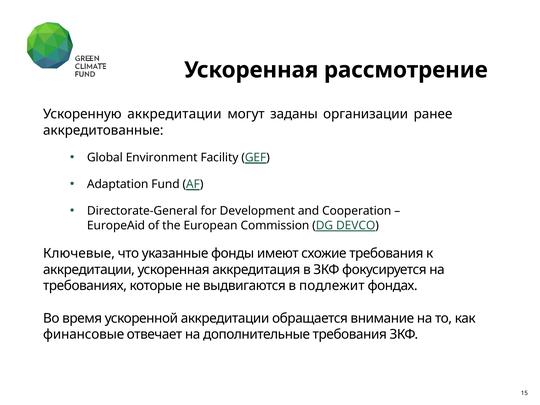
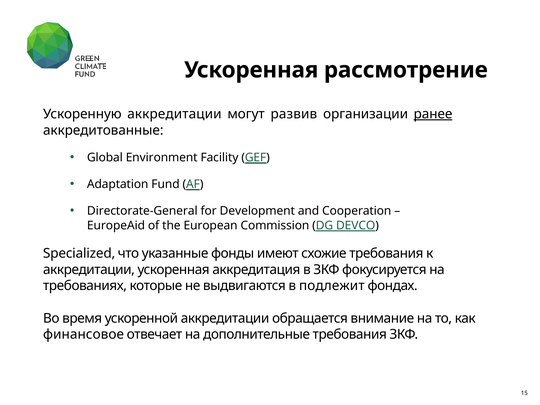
заданы: заданы -> развив (294, 114)
ранее underline: none -> present (433, 114)
Ключевые: Ключевые -> Specialized (79, 253)
финансовые: финансовые -> финансовое (84, 334)
